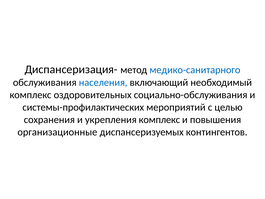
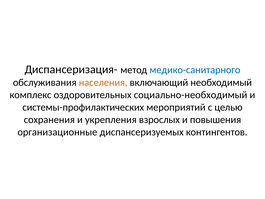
населения colour: blue -> orange (103, 82)
социально-обслуживания: социально-обслуживания -> социально-необходимый (191, 95)
укрепления комплекс: комплекс -> взрослых (159, 119)
